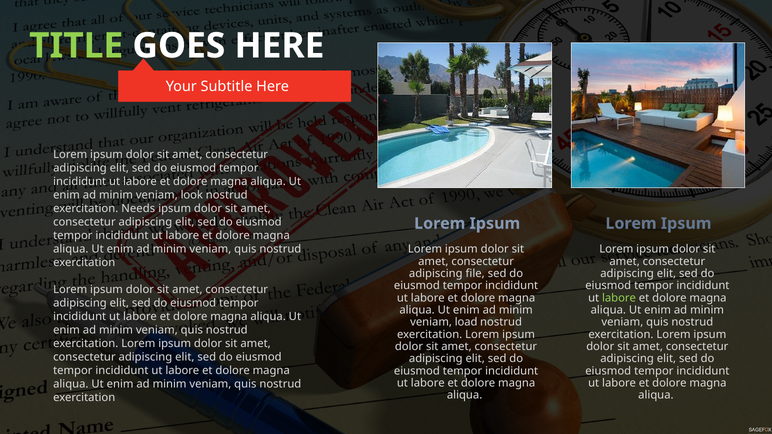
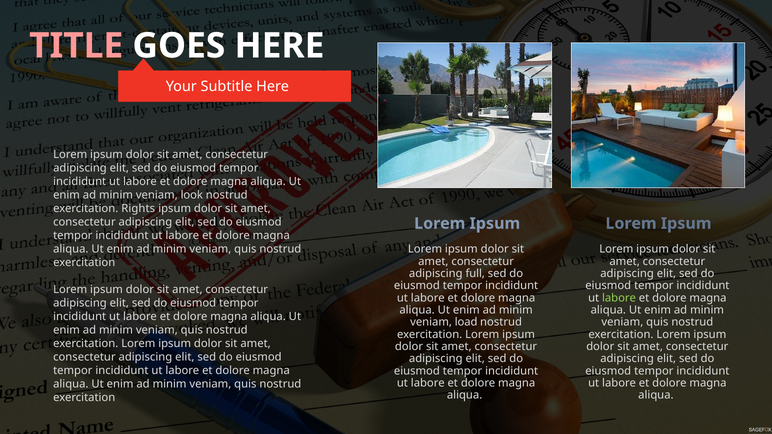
TITLE colour: light green -> pink (76, 46)
Needs: Needs -> Rights (138, 209)
file: file -> full (475, 274)
